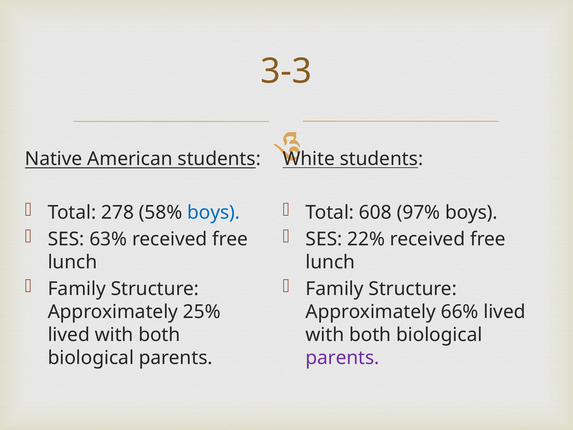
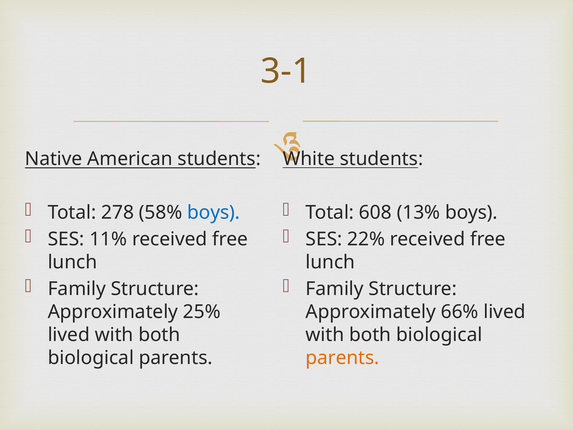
3-3: 3-3 -> 3-1 (286, 71)
97%: 97% -> 13% (418, 212)
63%: 63% -> 11% (108, 239)
parents colour: purple -> orange (342, 358)
